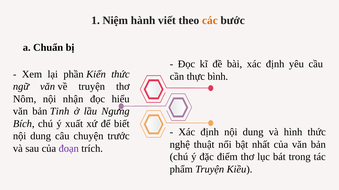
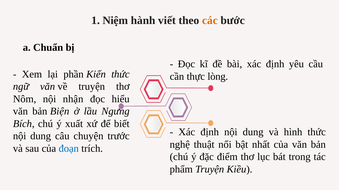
bình: bình -> lòng (218, 77)
Tinh: Tinh -> Biện (60, 112)
đoạn colour: purple -> blue (69, 149)
